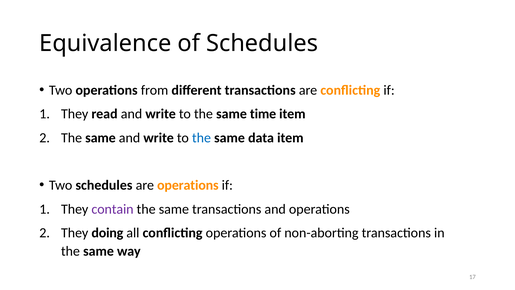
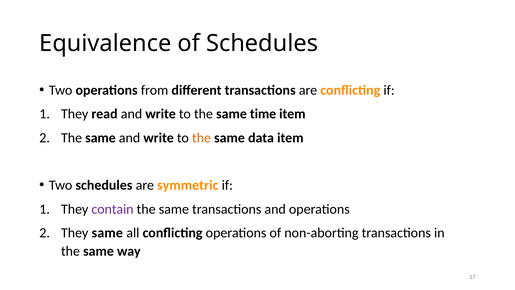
the colour: blue -> orange (201, 138)
are operations: operations -> symmetric (188, 185)
They doing: doing -> same (107, 233)
